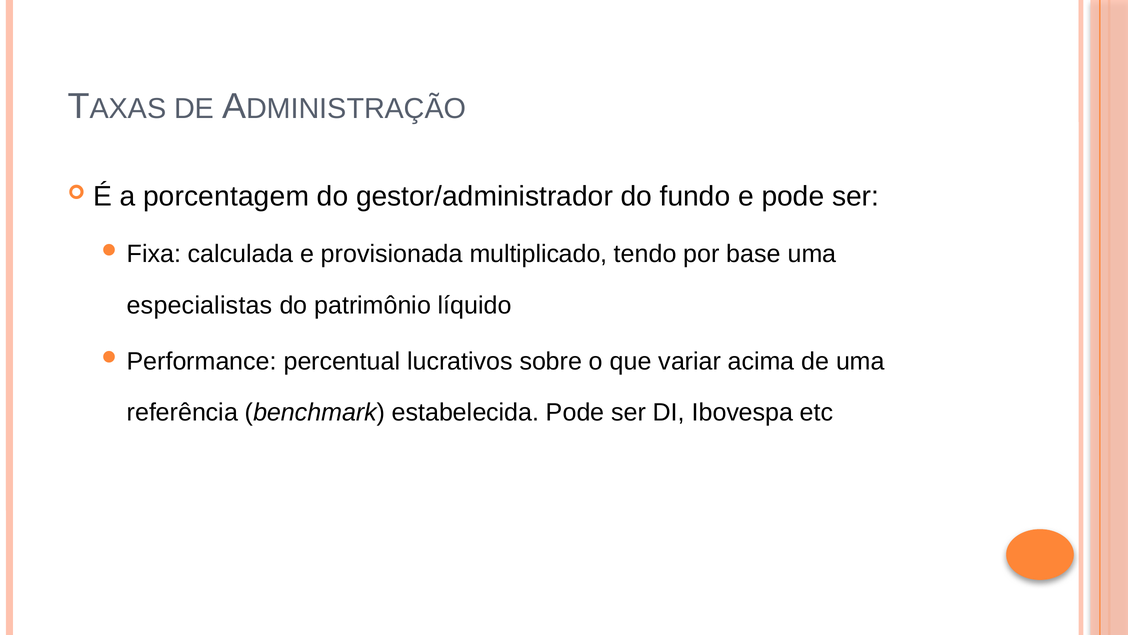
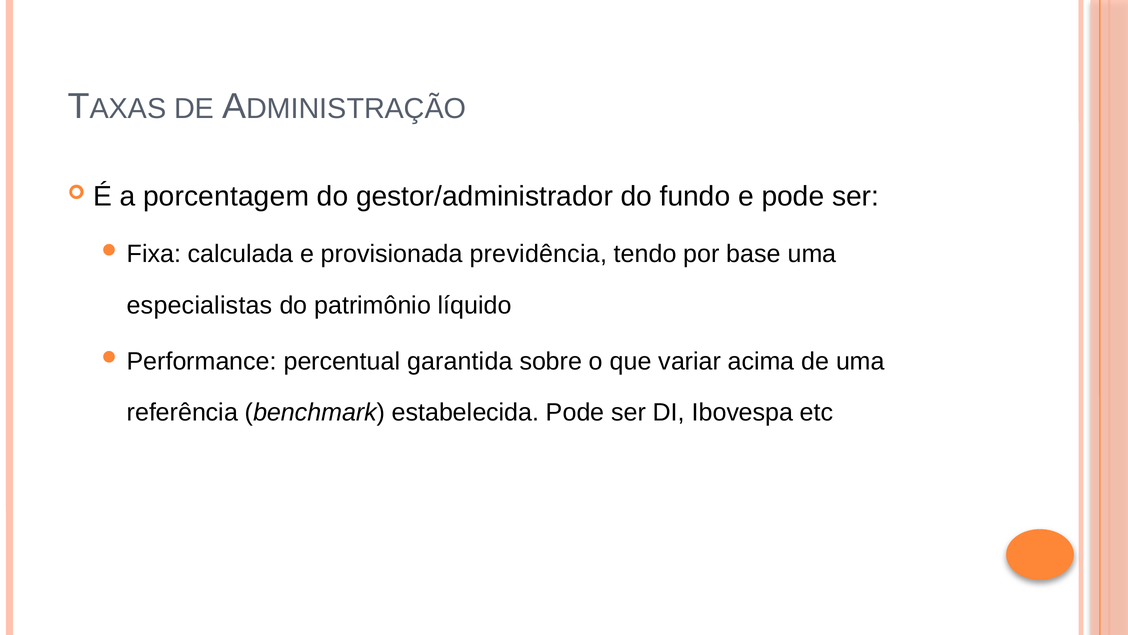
multiplicado: multiplicado -> previdência (538, 254)
lucrativos: lucrativos -> garantida (460, 361)
